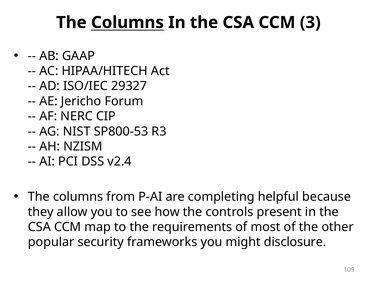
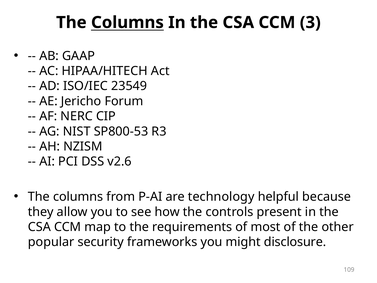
29327: 29327 -> 23549 (129, 86)
v2.4: v2.4 -> v2.6 (120, 161)
completing: completing -> technology (221, 197)
